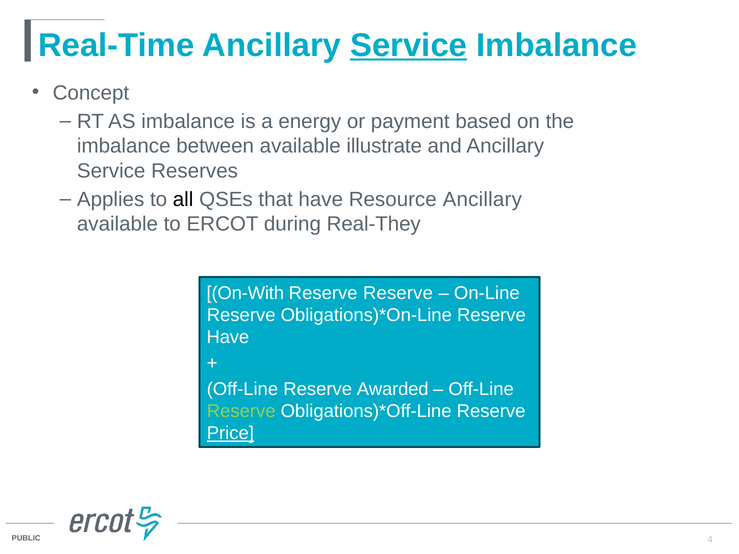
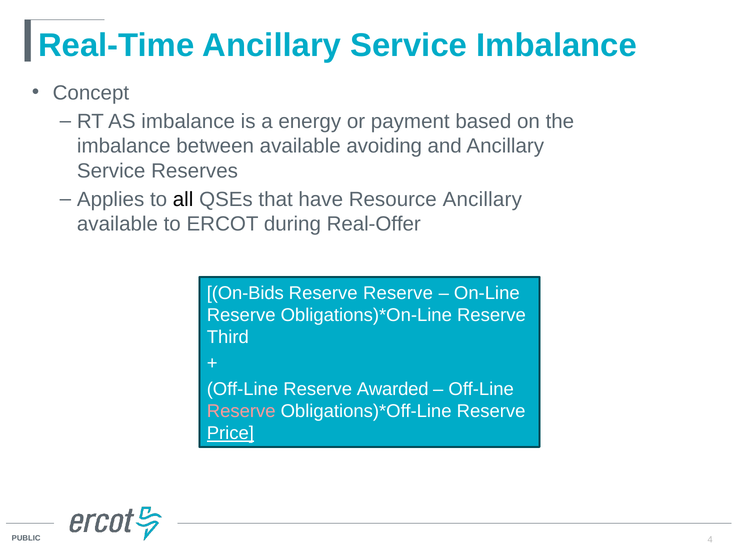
Service underline: present -> none (409, 45)
illustrate: illustrate -> avoiding (384, 146)
Real-They: Real-They -> Real-Offer (374, 224)
On-With: On-With -> On-Bids (245, 293)
Have: Have -> Third (228, 337)
Reserve colour: light green -> pink (241, 411)
